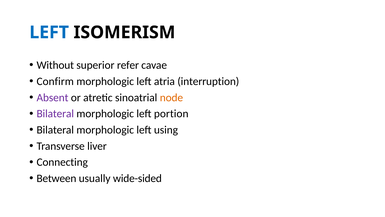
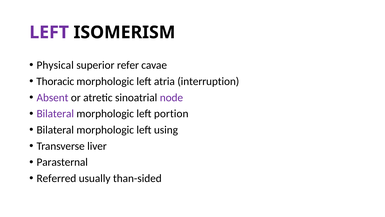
LEFT colour: blue -> purple (49, 32)
Without: Without -> Physical (55, 65)
Confirm: Confirm -> Thoracic (55, 81)
node colour: orange -> purple (171, 97)
Connecting: Connecting -> Parasternal (62, 162)
Between: Between -> Referred (56, 178)
wide-sided: wide-sided -> than-sided (137, 178)
